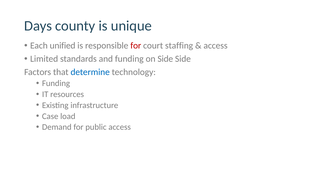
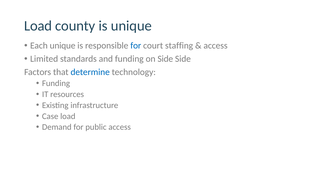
Days: Days -> Load (38, 26)
Each unified: unified -> unique (63, 46)
for colour: red -> blue (136, 46)
